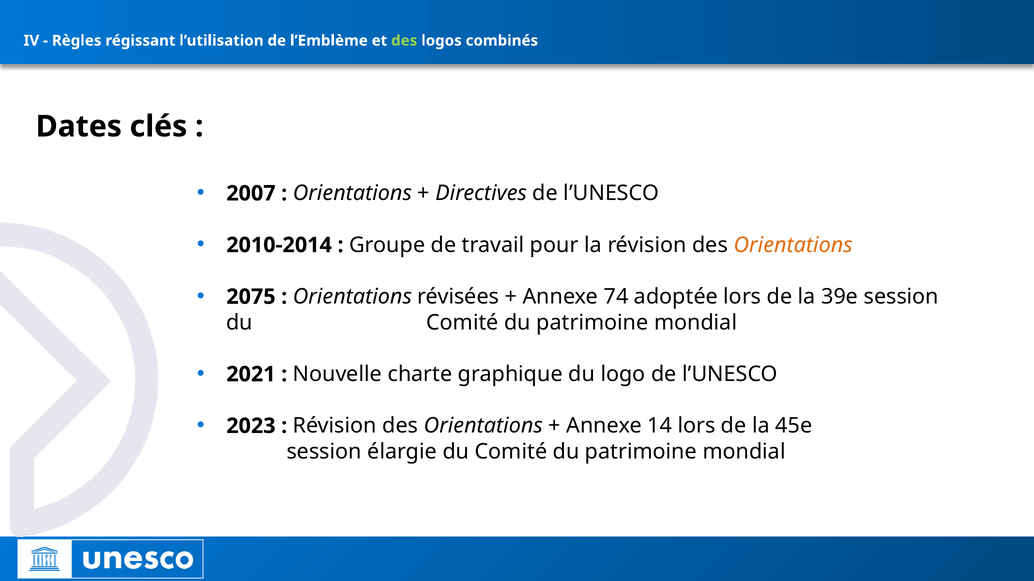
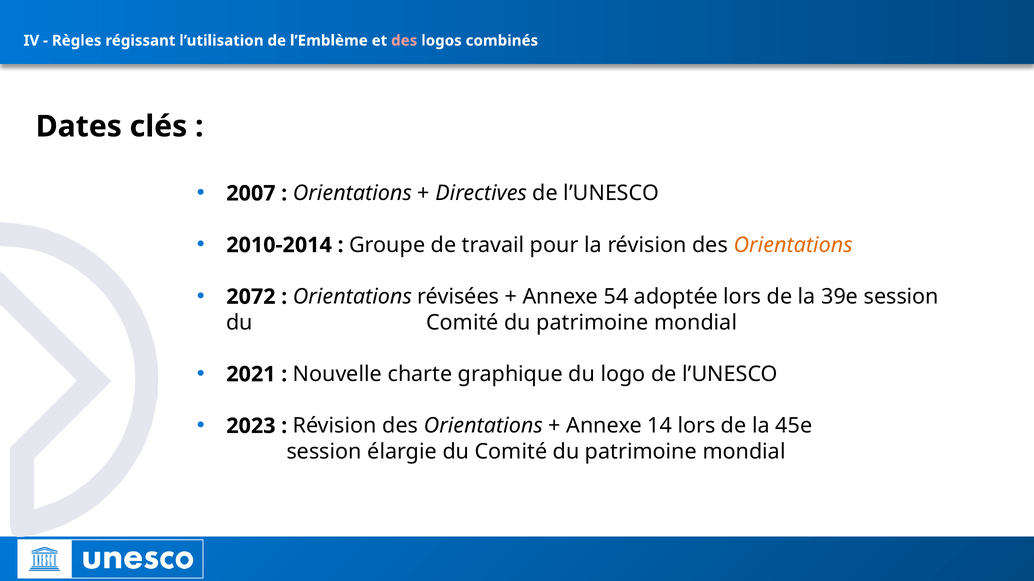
des colour: light green -> pink (404, 41)
2075: 2075 -> 2072 (251, 297)
74: 74 -> 54 (616, 297)
